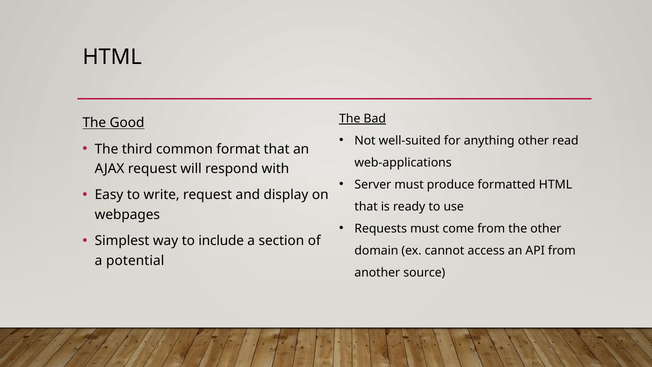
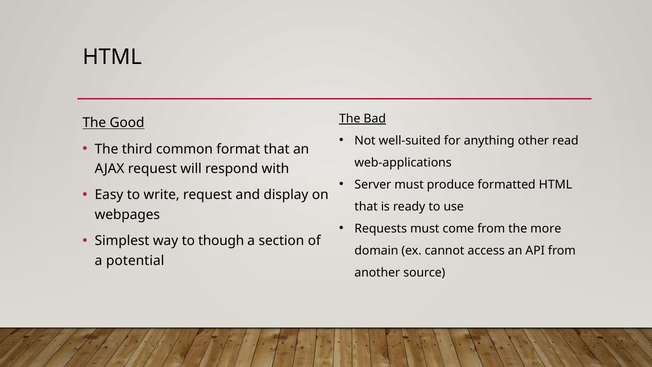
the other: other -> more (546, 228)
include: include -> though (221, 241)
